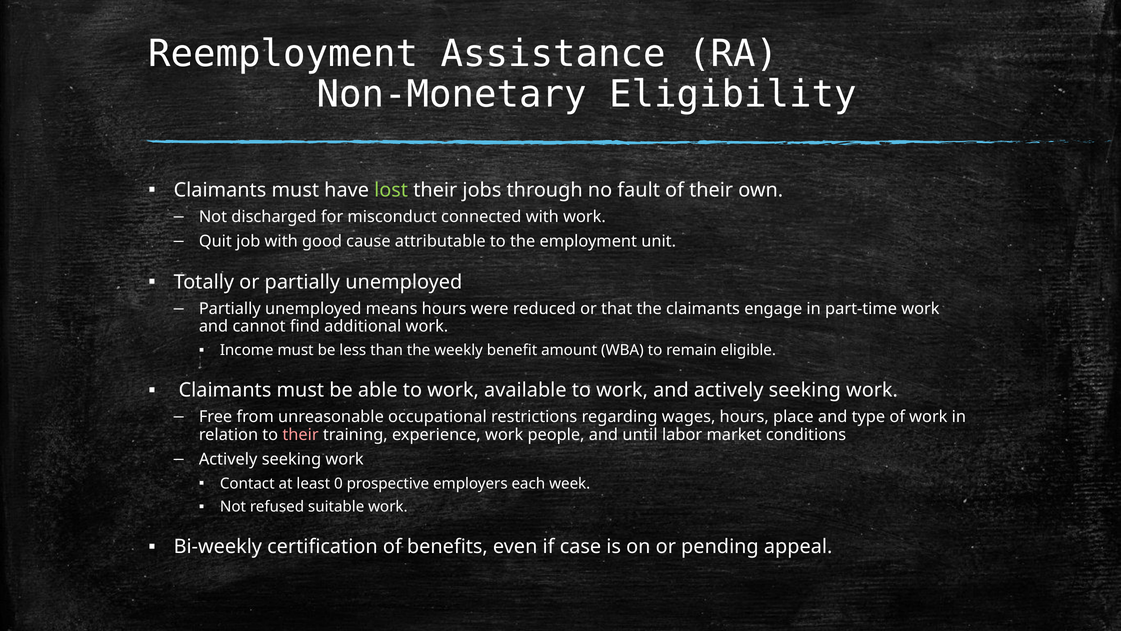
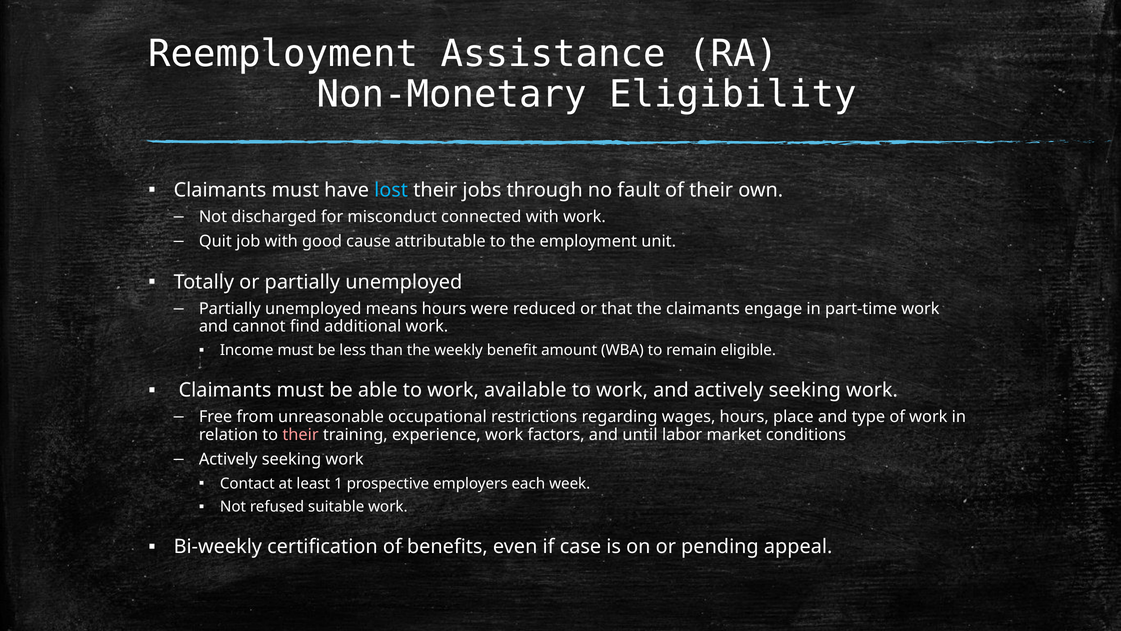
lost colour: light green -> light blue (391, 190)
people: people -> factors (556, 434)
0: 0 -> 1 (338, 483)
